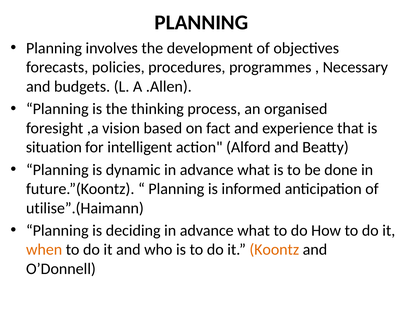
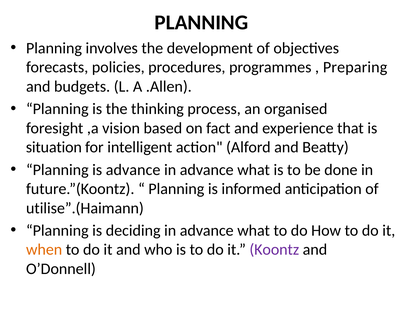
Necessary: Necessary -> Preparing (355, 67)
is dynamic: dynamic -> advance (133, 170)
Koontz colour: orange -> purple (274, 250)
